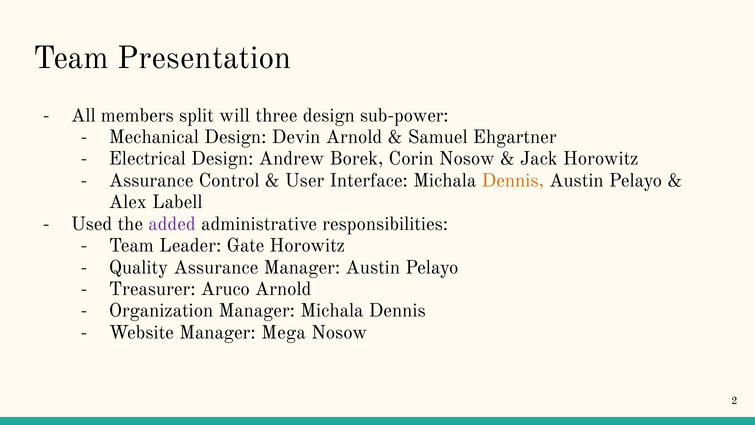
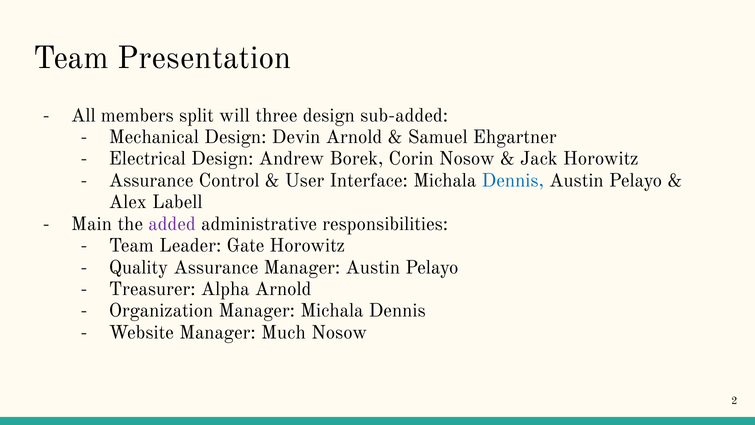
sub-power: sub-power -> sub-added (404, 115)
Dennis colour: orange -> blue (513, 180)
Used: Used -> Main (92, 224)
Aruco: Aruco -> Alpha (225, 289)
Mega: Mega -> Much (283, 332)
